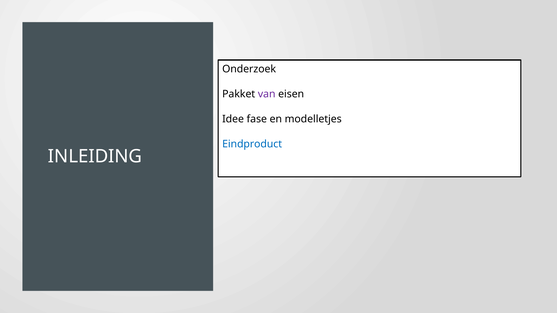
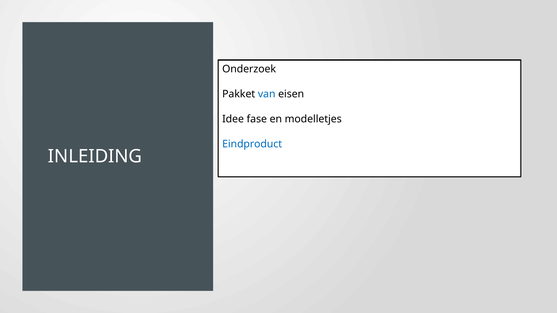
van colour: purple -> blue (267, 94)
